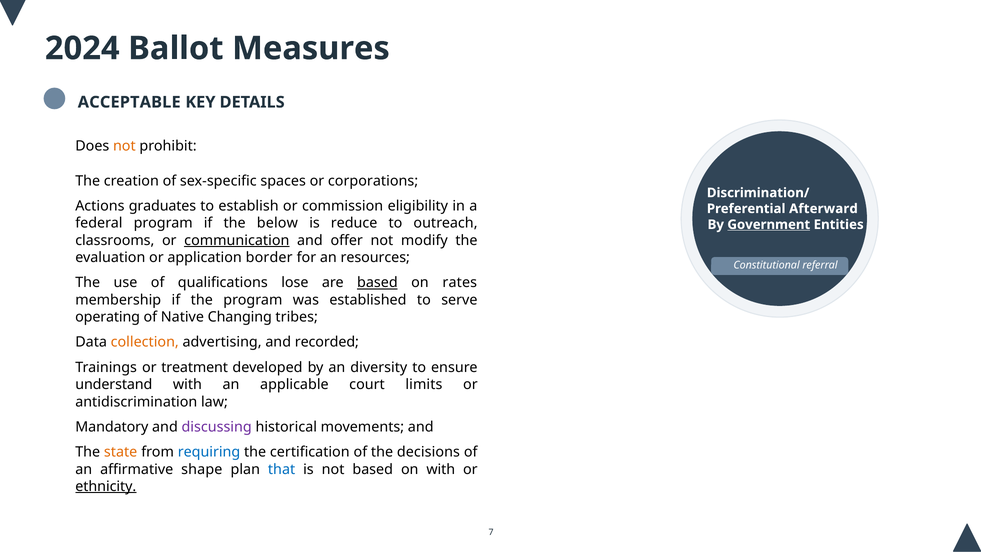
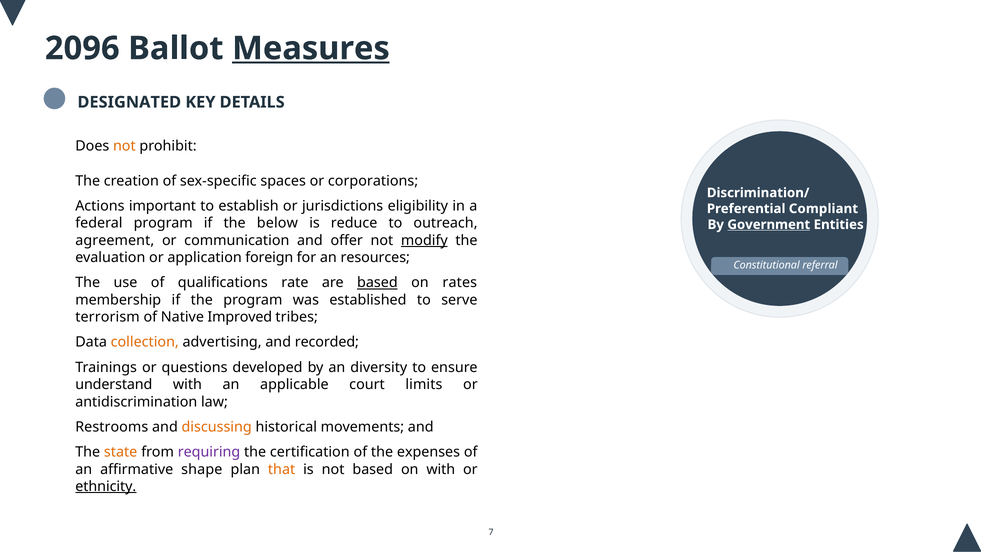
2024: 2024 -> 2096 (82, 48)
Measures underline: none -> present (311, 48)
ACCEPTABLE: ACCEPTABLE -> DESIGNATED (129, 102)
graduates: graduates -> important (162, 206)
commission: commission -> jurisdictions (343, 206)
Afterward: Afterward -> Compliant (823, 209)
classrooms: classrooms -> agreement (115, 240)
communication underline: present -> none (237, 240)
modify underline: none -> present (424, 240)
border: border -> foreign (269, 257)
lose: lose -> rate (295, 283)
operating: operating -> terrorism (108, 317)
Changing: Changing -> Improved (240, 317)
treatment: treatment -> questions (195, 367)
Mandatory: Mandatory -> Restrooms (112, 427)
discussing colour: purple -> orange (217, 427)
requiring colour: blue -> purple (209, 452)
decisions: decisions -> expenses (428, 452)
that colour: blue -> orange (282, 469)
